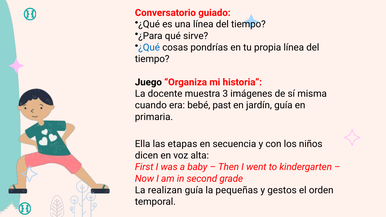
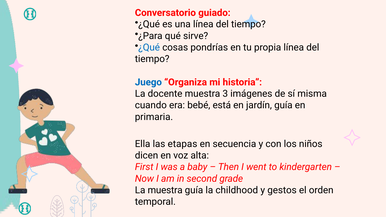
Juego colour: black -> blue (148, 82)
past: past -> está (222, 105)
La realizan: realizan -> muestra (165, 190)
pequeñas: pequeñas -> childhood (237, 190)
